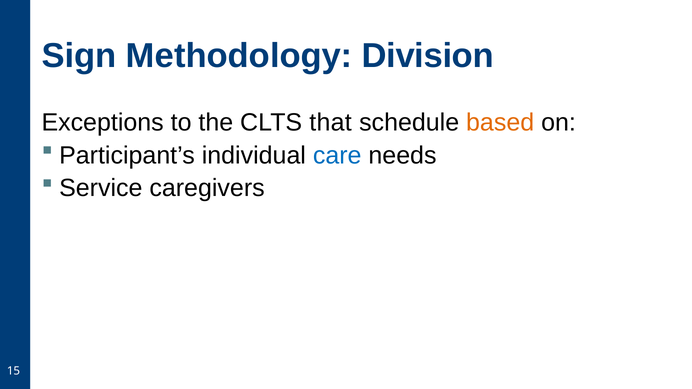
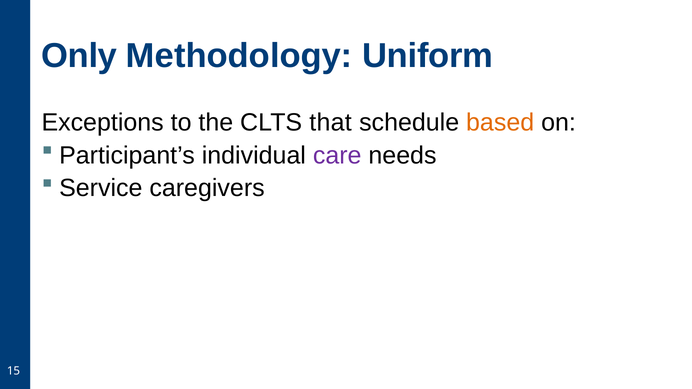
Sign: Sign -> Only (79, 56)
Division: Division -> Uniform (428, 56)
care colour: blue -> purple (337, 155)
